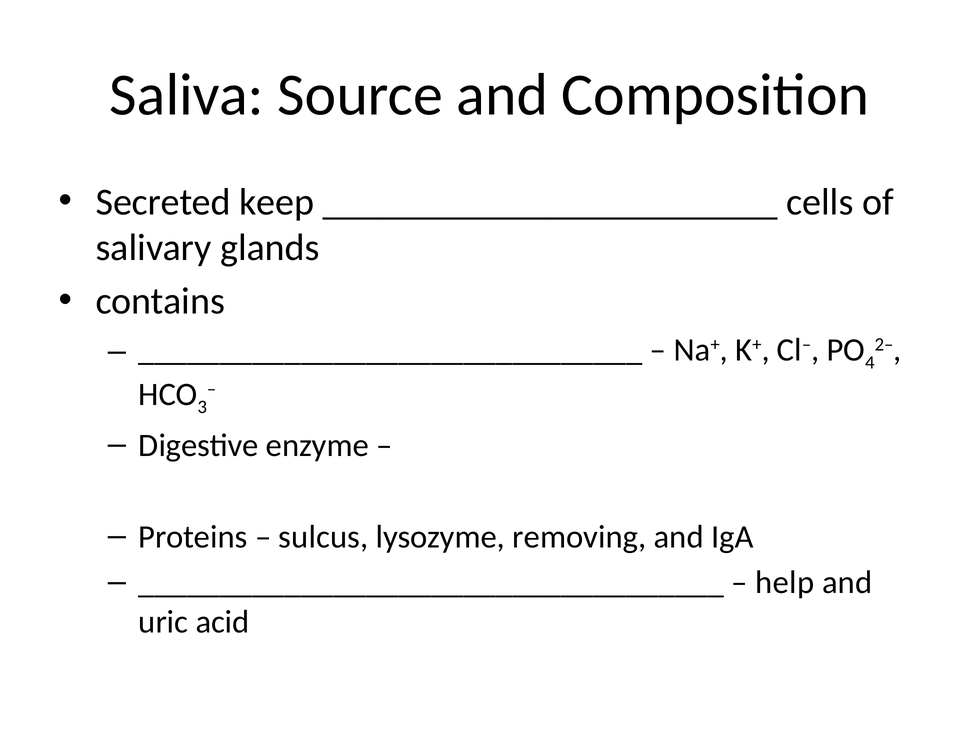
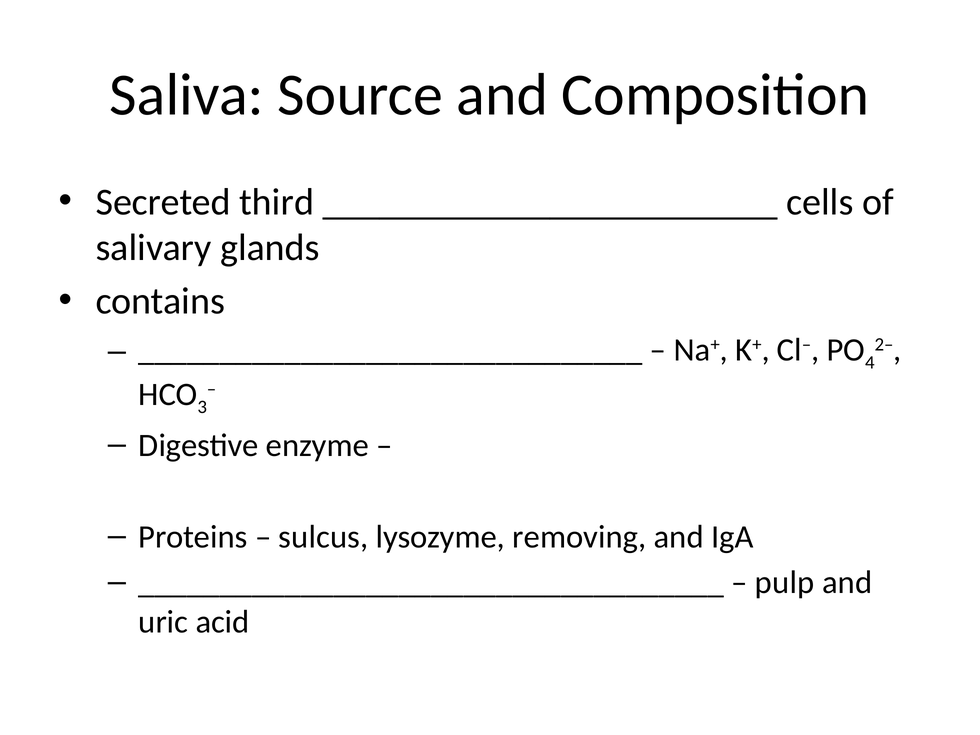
keep: keep -> third (277, 202)
help: help -> pulp (785, 583)
